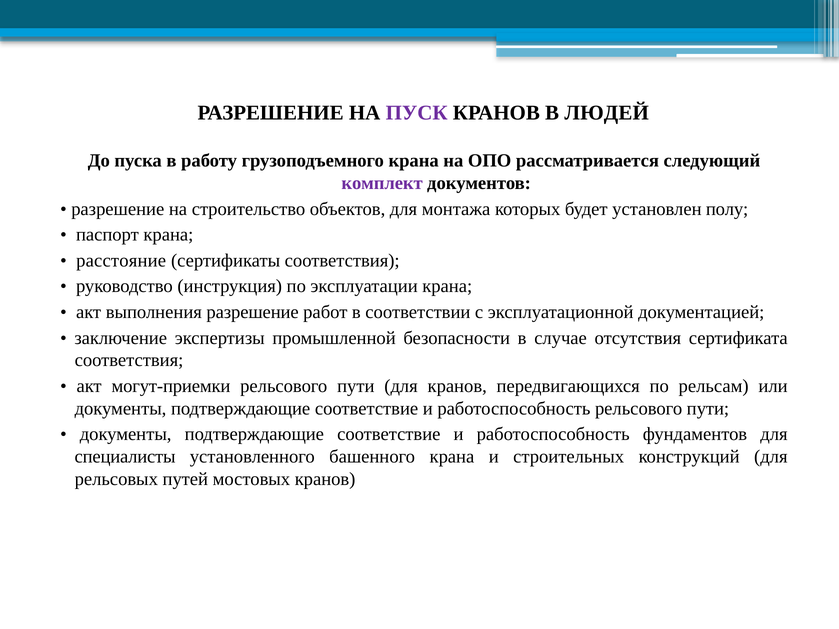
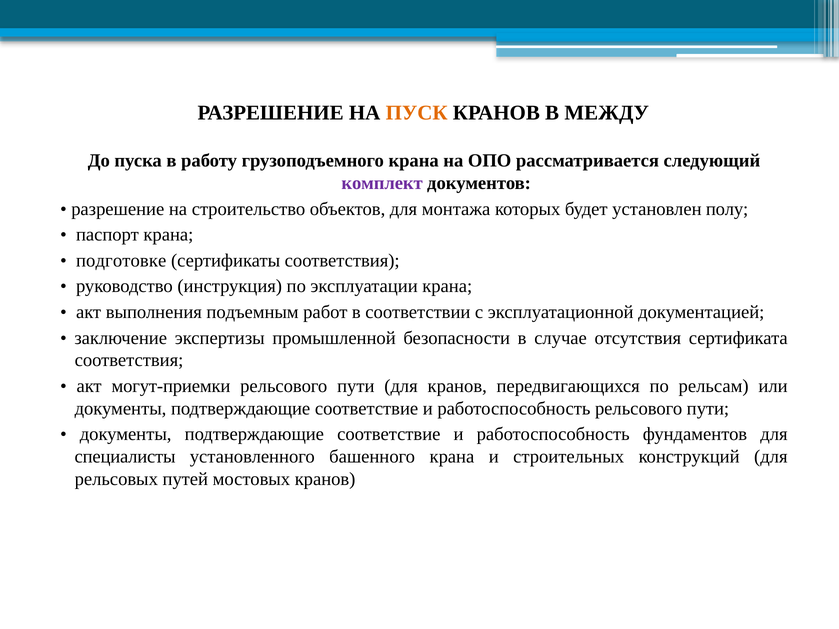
ПУСК colour: purple -> orange (417, 113)
ЛЮДЕЙ: ЛЮДЕЙ -> МЕЖДУ (607, 113)
расстояние: расстояние -> подготовке (121, 261)
выполнения разрешение: разрешение -> подъемным (253, 312)
